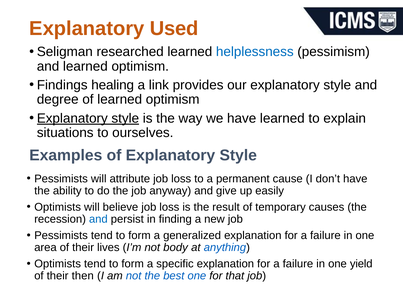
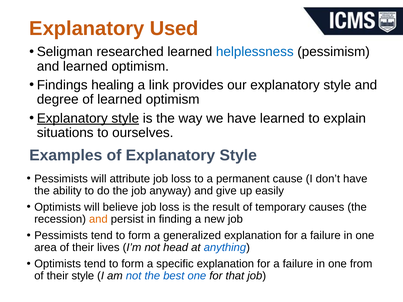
and colour: blue -> orange (98, 219)
body: body -> head (176, 248)
yield: yield -> from (361, 264)
their then: then -> style (83, 276)
